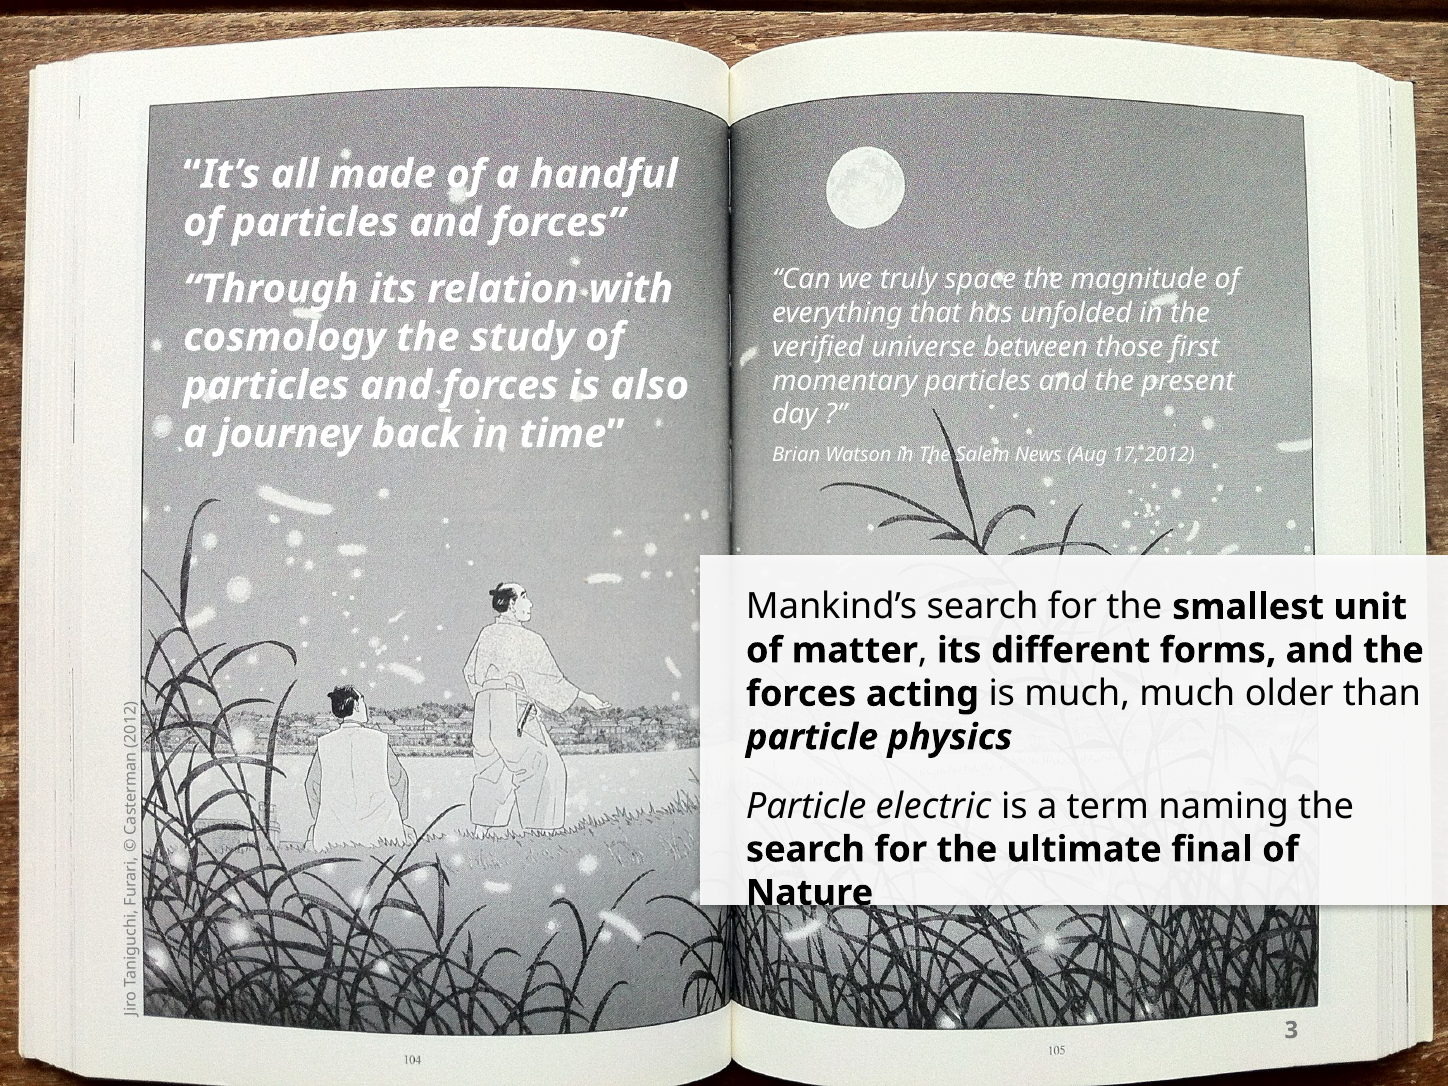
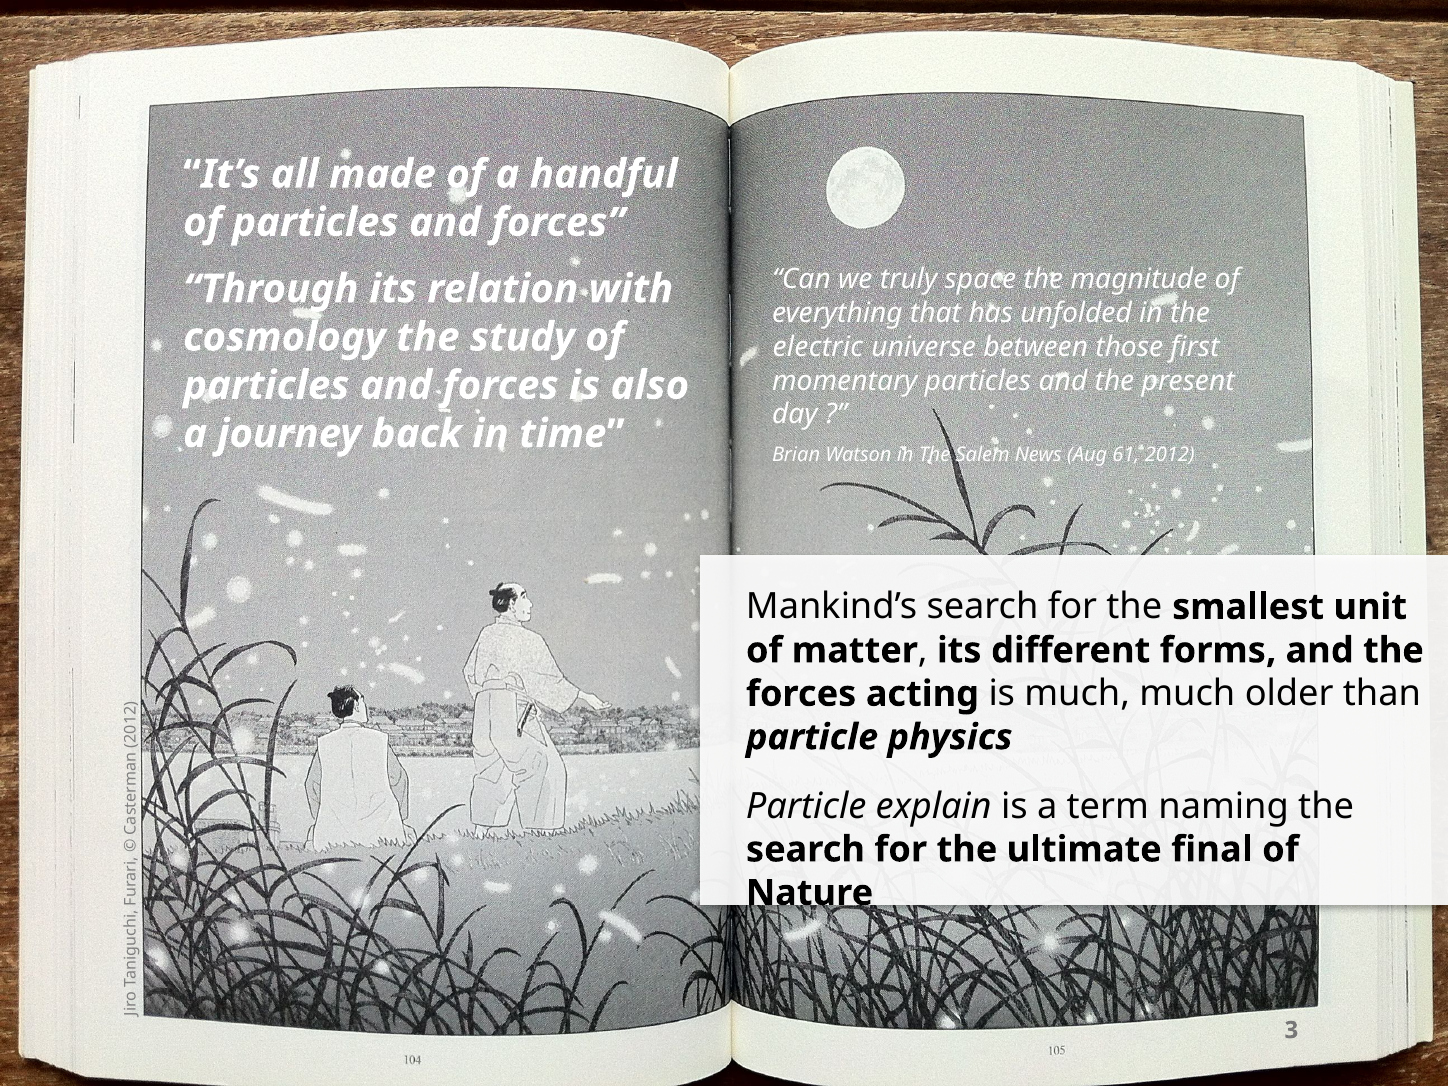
verified: verified -> electric (818, 347)
17: 17 -> 61 (1126, 455)
electric: electric -> explain (934, 806)
